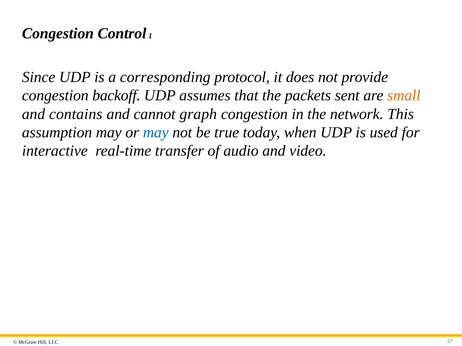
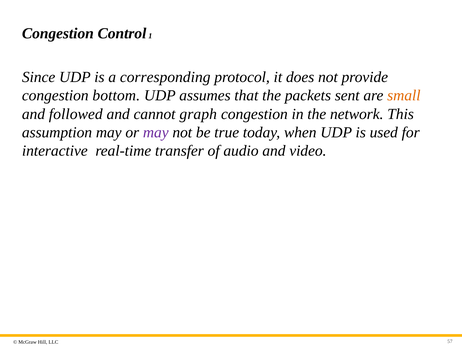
backoff: backoff -> bottom (116, 96)
contains: contains -> followed (76, 114)
may colour: blue -> purple (156, 133)
